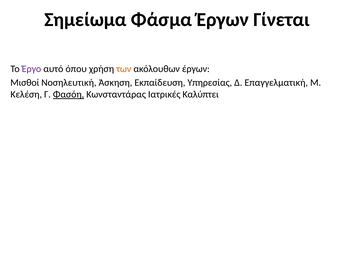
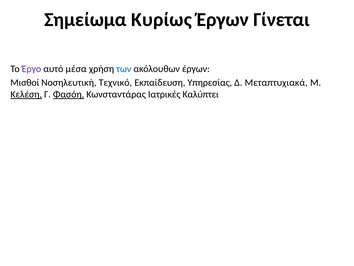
Φάσμα: Φάσμα -> Κυρίως (161, 20)
όπου: όπου -> μέσα (76, 69)
των colour: orange -> blue (124, 69)
Άσκηση: Άσκηση -> Τεχνικό (115, 82)
Επαγγελματική: Επαγγελματική -> Μεταπτυχιακά (276, 82)
Κελέση underline: none -> present (26, 94)
